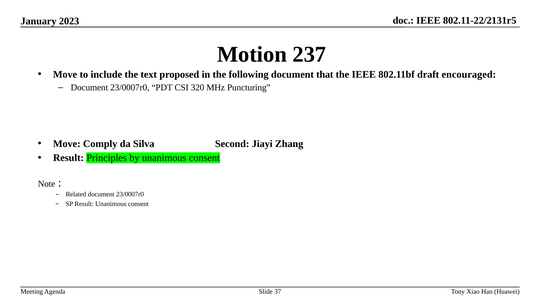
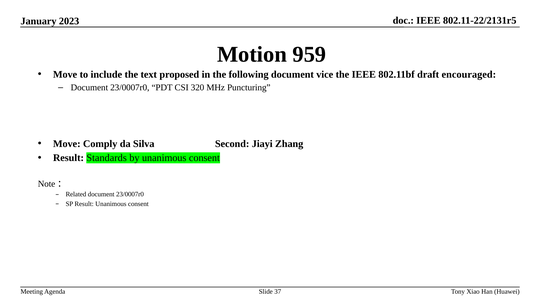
237: 237 -> 959 (309, 54)
that: that -> vice (325, 74)
Principles: Principles -> Standards (107, 158)
